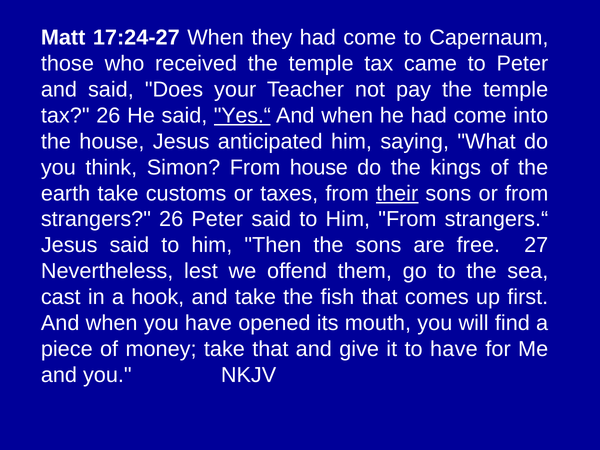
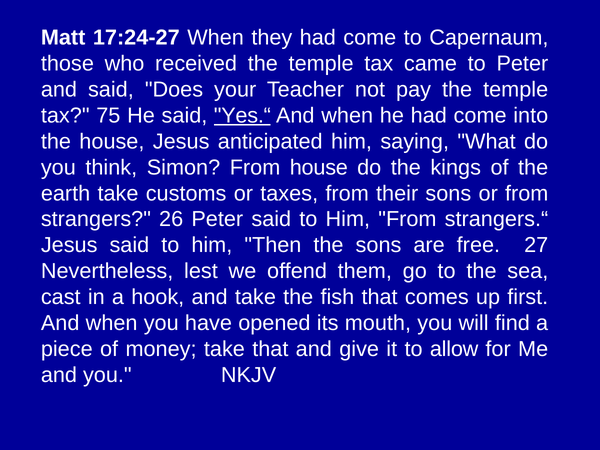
tax 26: 26 -> 75 (108, 115)
their underline: present -> none (397, 193)
to have: have -> allow (454, 349)
